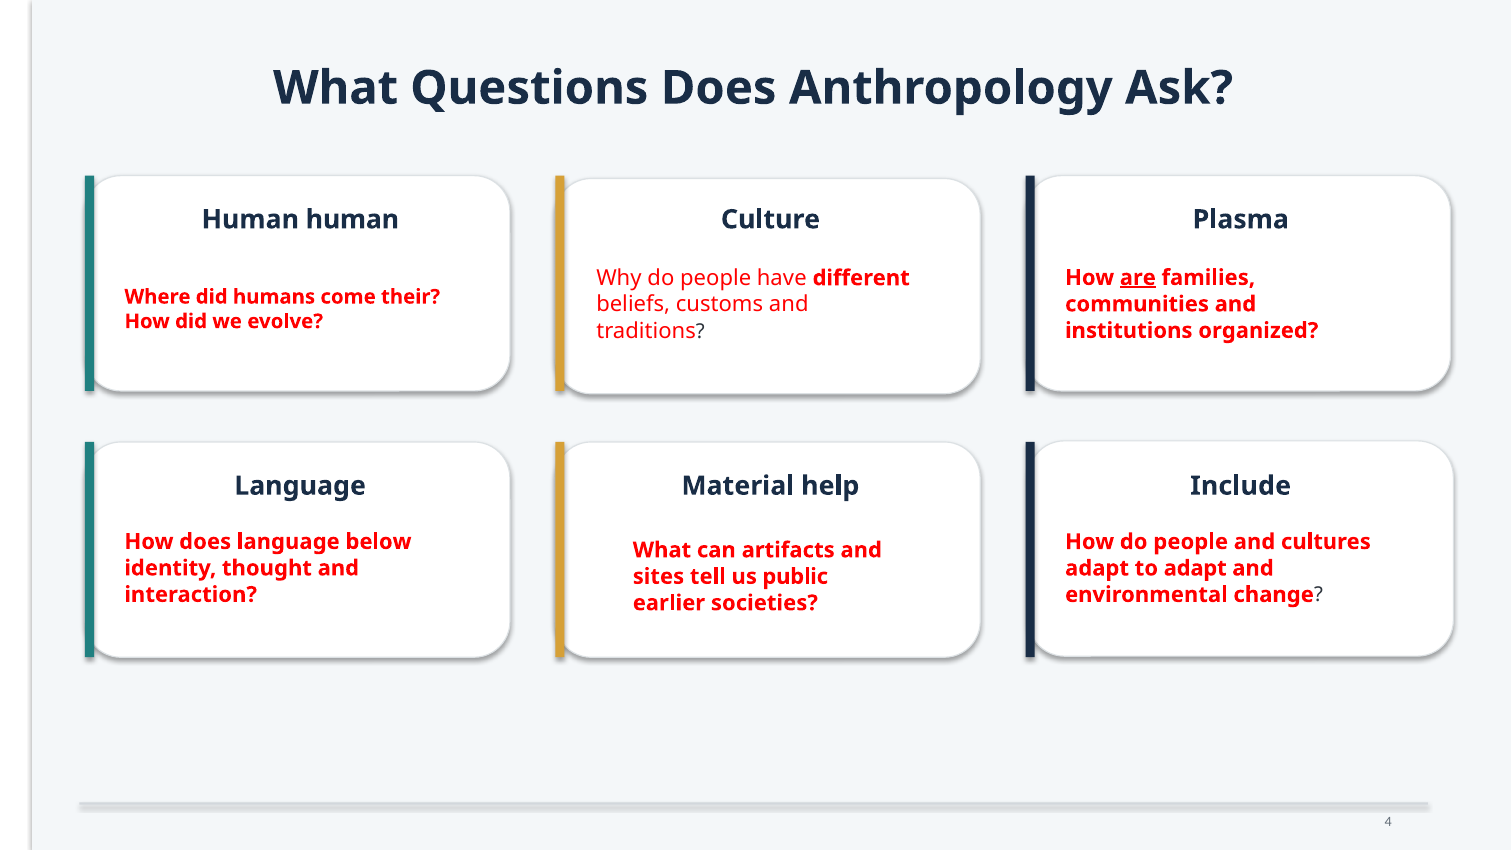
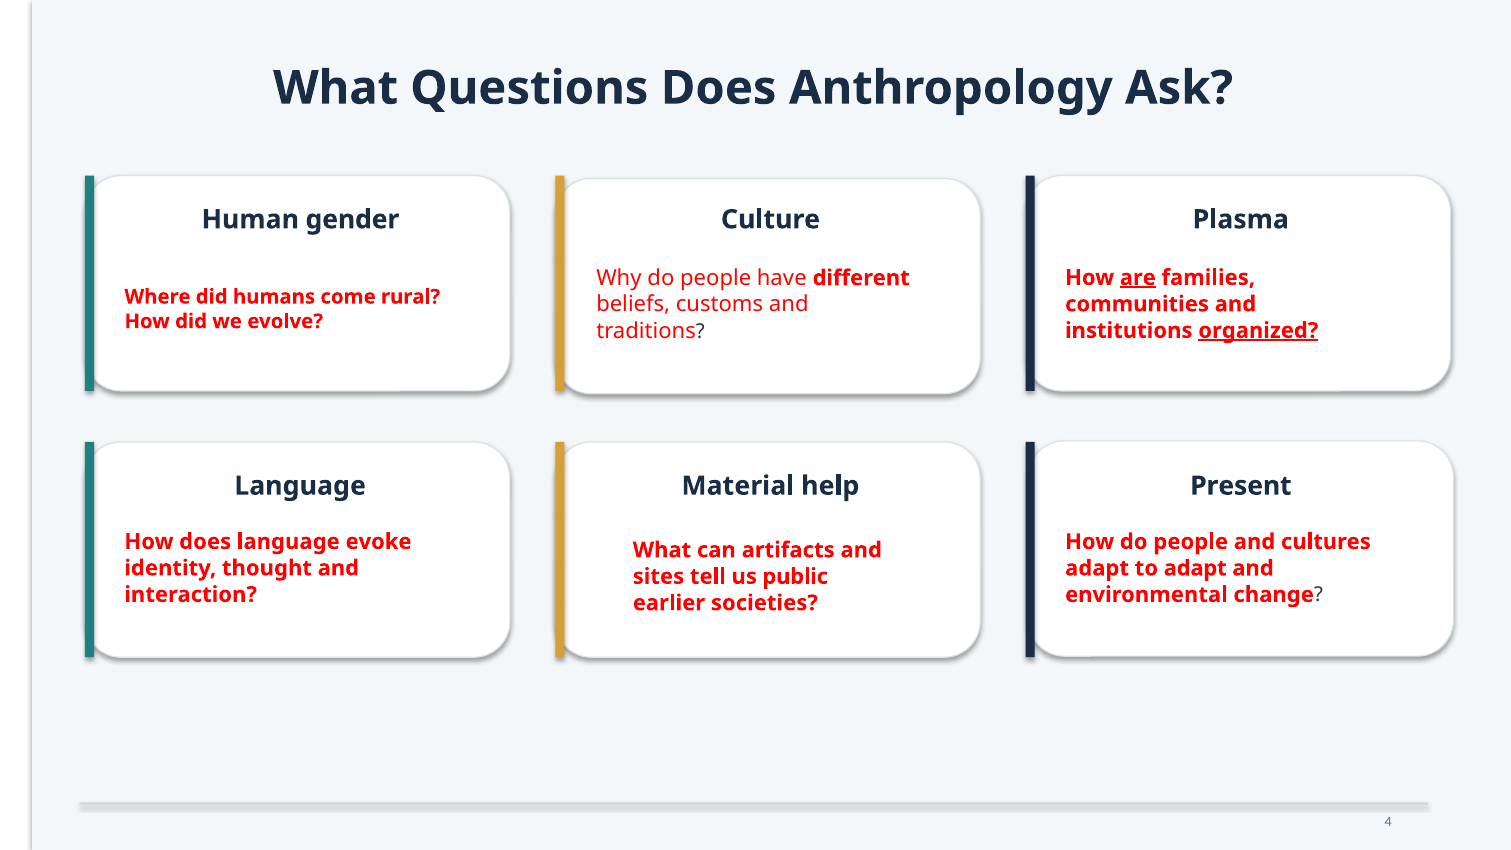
Human human: human -> gender (352, 220)
their: their -> rural (411, 297)
organized underline: none -> present (1258, 331)
Include: Include -> Present (1241, 486)
below: below -> evoke (379, 542)
